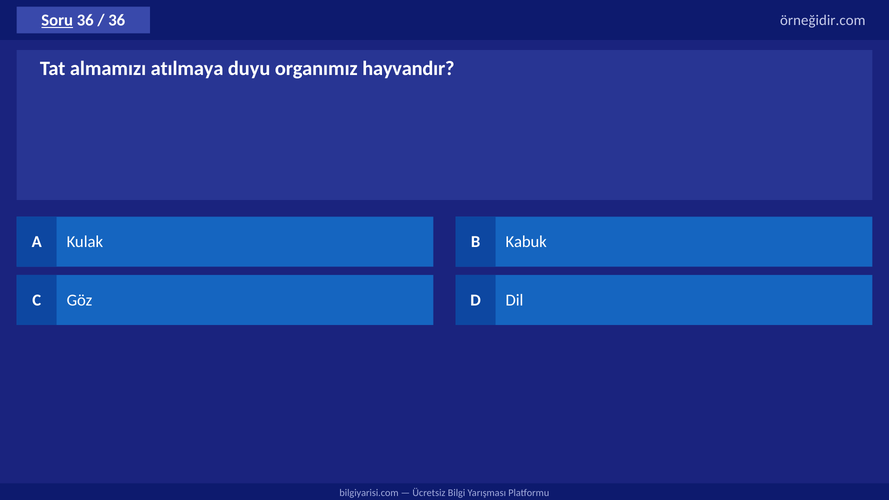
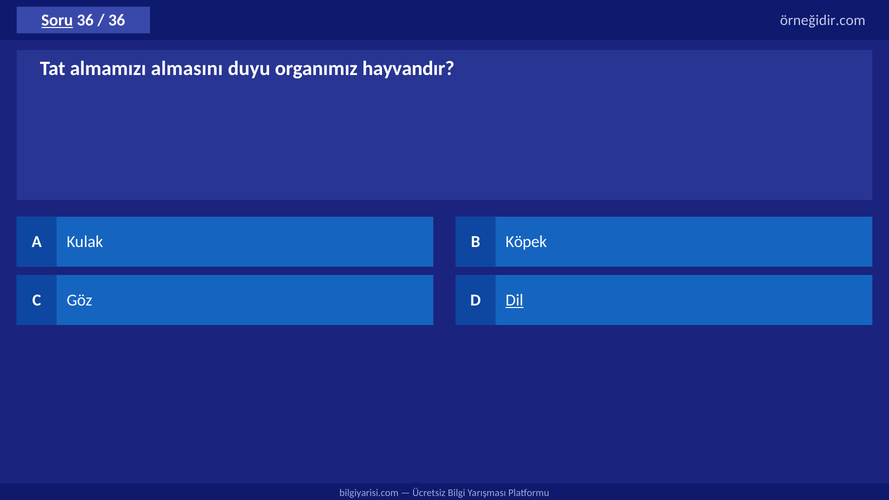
atılmaya: atılmaya -> almasını (187, 68)
Kabuk: Kabuk -> Köpek (526, 242)
Dil underline: none -> present (515, 300)
